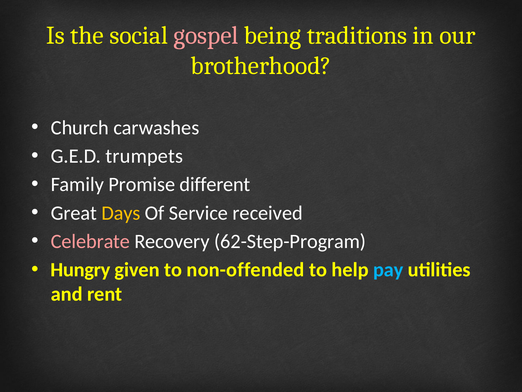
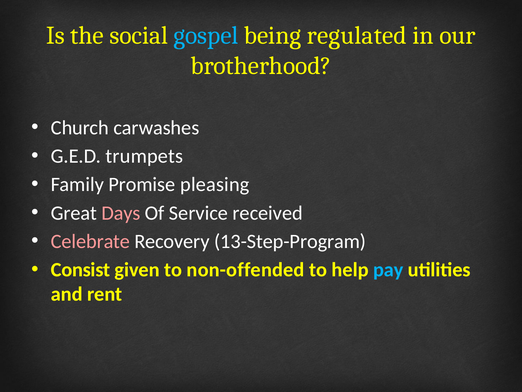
gospel colour: pink -> light blue (206, 35)
traditions: traditions -> regulated (357, 35)
different: different -> pleasing (215, 184)
Days colour: yellow -> pink (121, 213)
62-Step-Program: 62-Step-Program -> 13-Step-Program (290, 241)
Hungry: Hungry -> Consist (81, 269)
